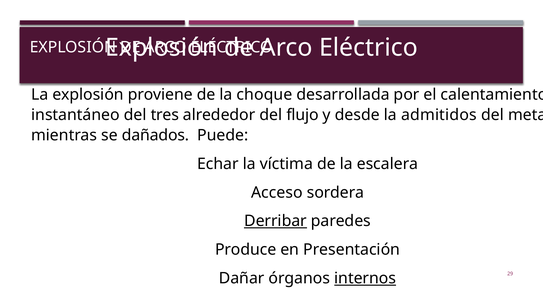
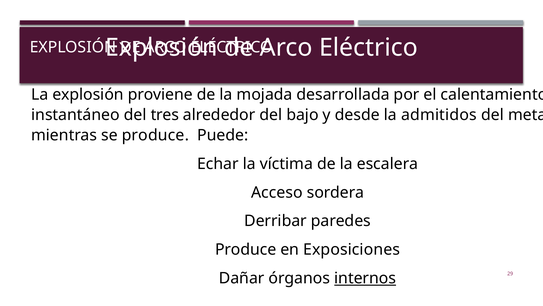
choque: choque -> mojada (265, 94)
flujo: flujo -> bajo (302, 115)
se dañados: dañados -> produce (155, 135)
Derribar underline: present -> none (275, 221)
Presentación: Presentación -> Exposiciones (352, 249)
